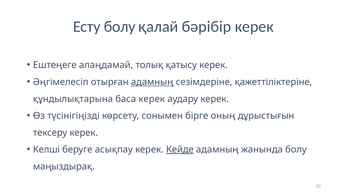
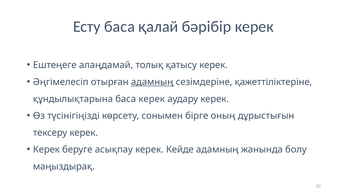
Есту болу: болу -> баса (120, 27)
Келші: Келші -> Керек (46, 150)
Кейде underline: present -> none (180, 150)
